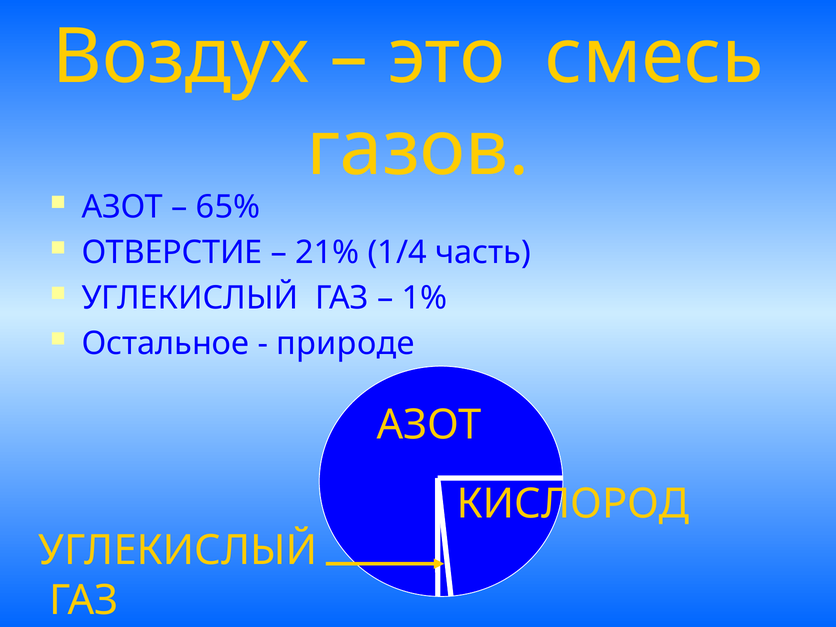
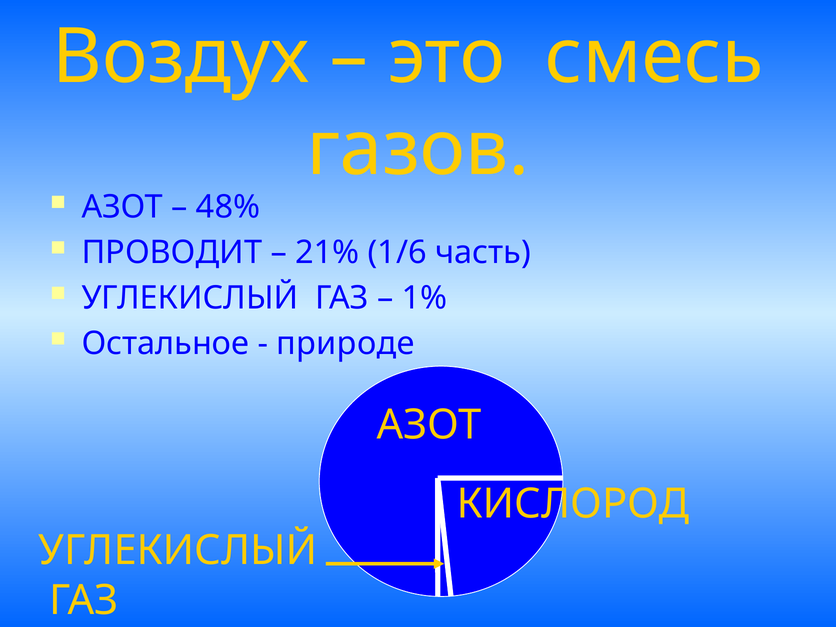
65%: 65% -> 48% (228, 207)
ОТВЕРСТИЕ: ОТВЕРСТИЕ -> ПРОВОДИТ (172, 253)
1/4: 1/4 -> 1/6 (397, 253)
